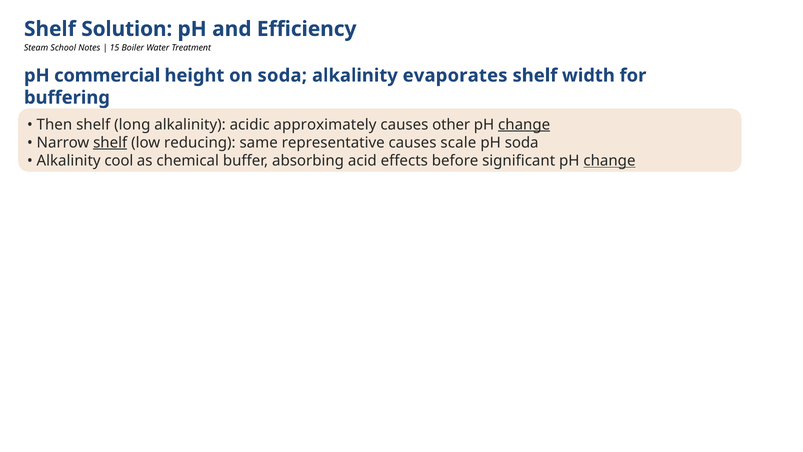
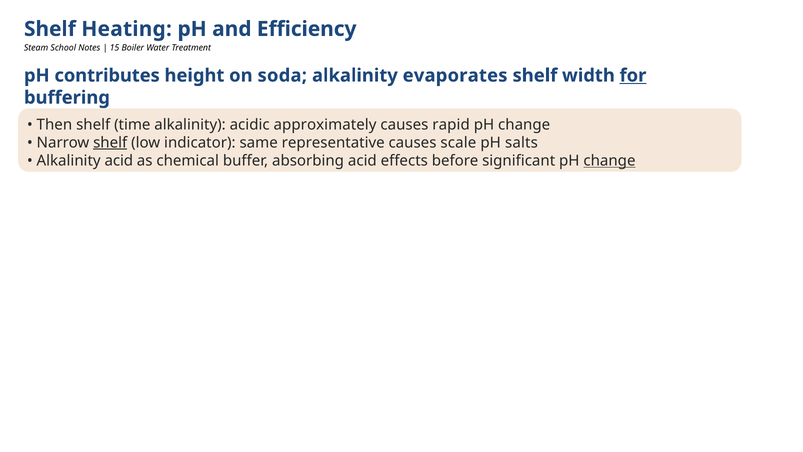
Solution: Solution -> Heating (127, 29)
commercial: commercial -> contributes (107, 76)
for underline: none -> present (633, 76)
long: long -> time (132, 125)
other: other -> rapid (451, 125)
change underline: present -> none (524, 125)
reducing: reducing -> indicator (200, 143)
pH soda: soda -> salts (521, 143)
Alkalinity cool: cool -> acid (119, 161)
